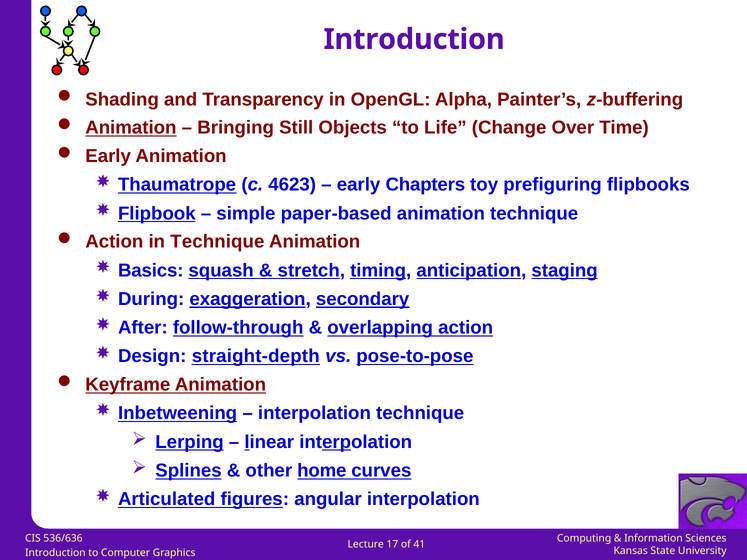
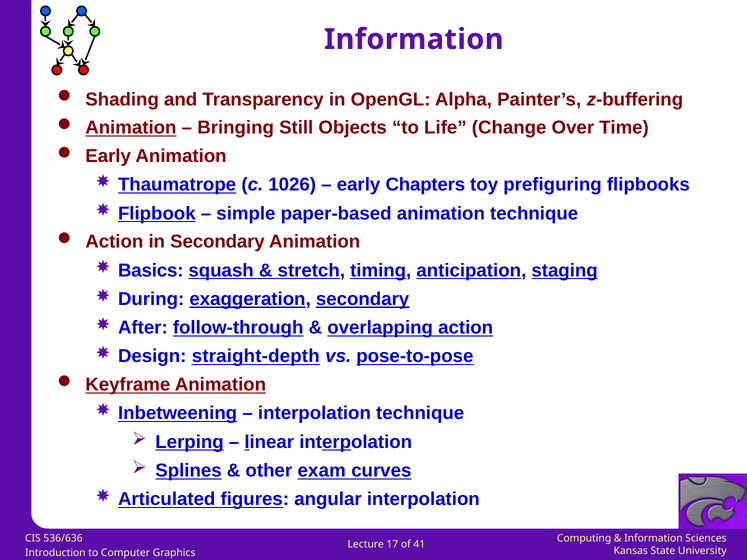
Introduction: Introduction -> Information (414, 39)
4623: 4623 -> 1026 (292, 185)
in Technique: Technique -> Secondary (217, 242)
home: home -> exam (322, 471)
